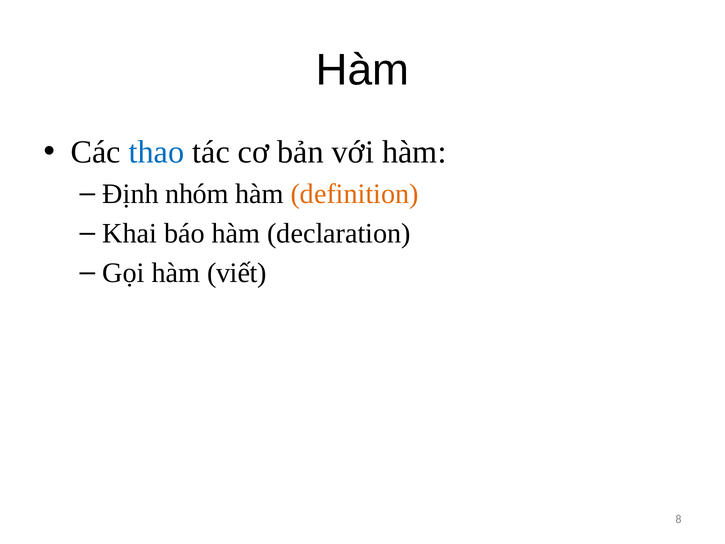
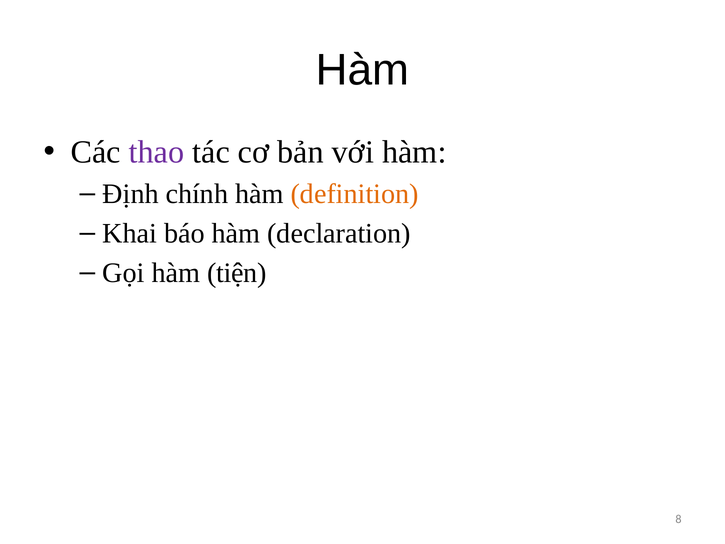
thao colour: blue -> purple (157, 152)
nhóm: nhóm -> chính (197, 194)
viết: viết -> tiện (237, 273)
